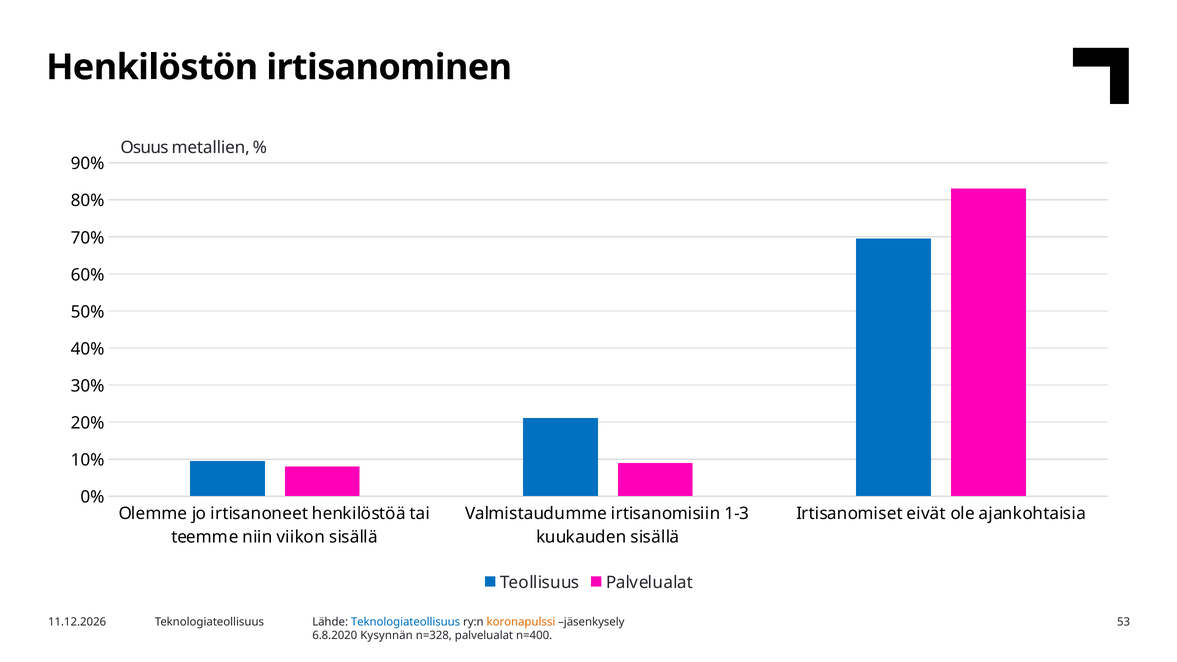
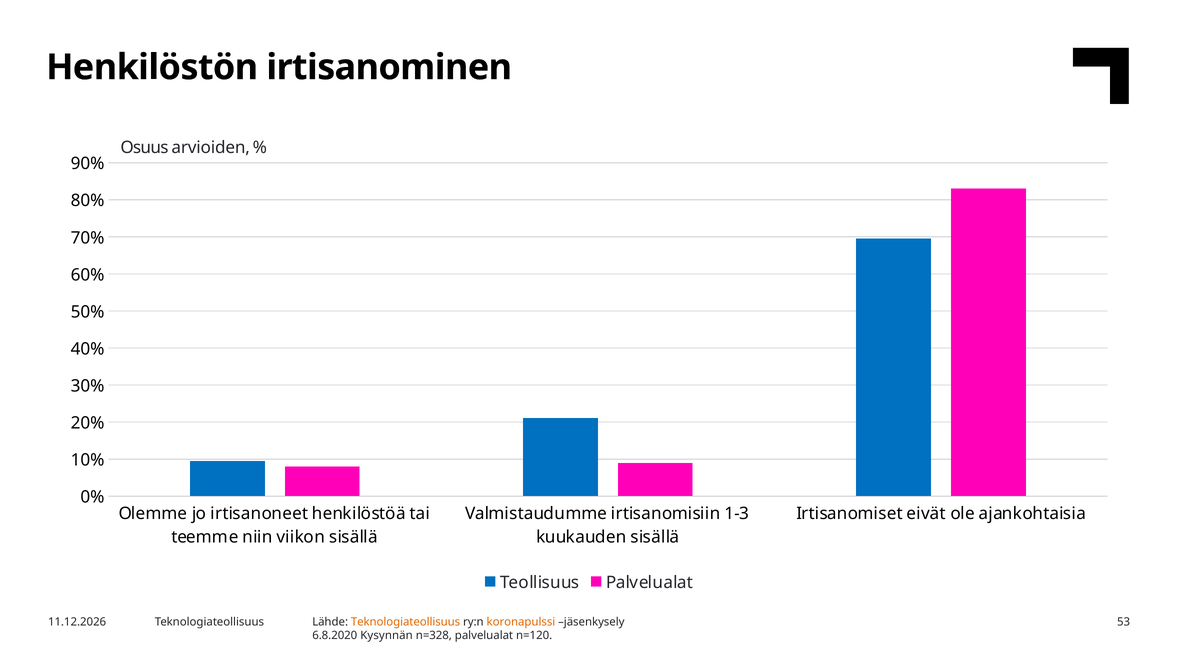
metallien: metallien -> arvioiden (211, 147)
Teknologiateollisuus colour: blue -> orange (406, 622)
n=400: n=400 -> n=120 (534, 636)
